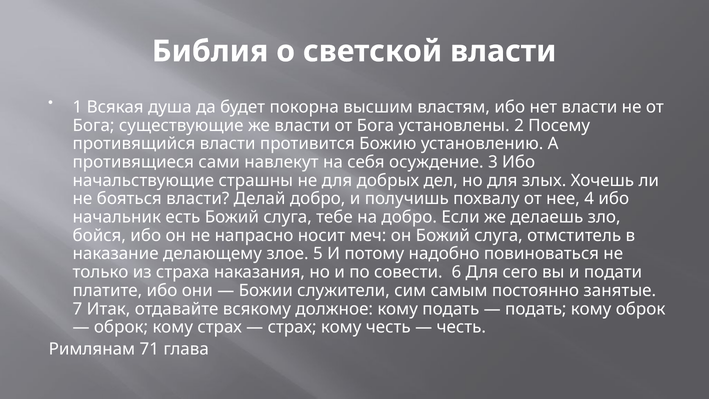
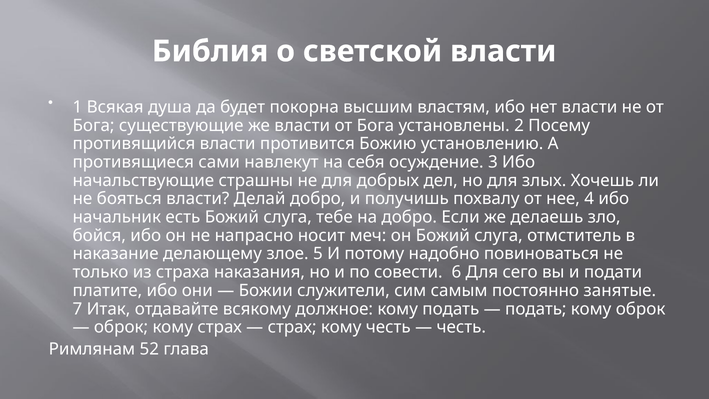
71: 71 -> 52 (149, 349)
